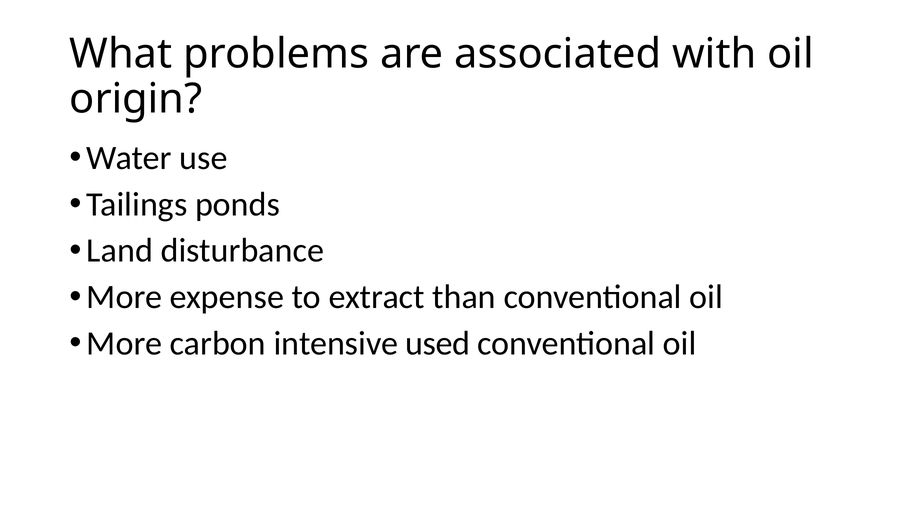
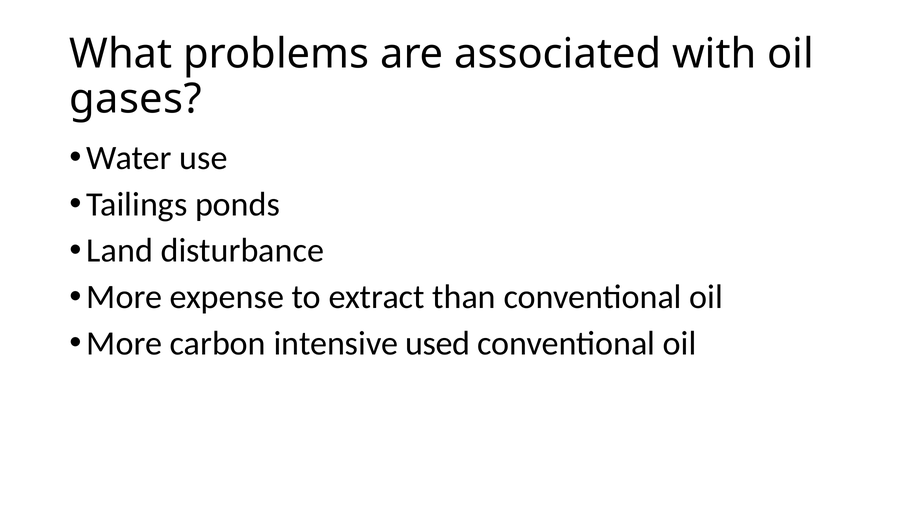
origin: origin -> gases (136, 99)
